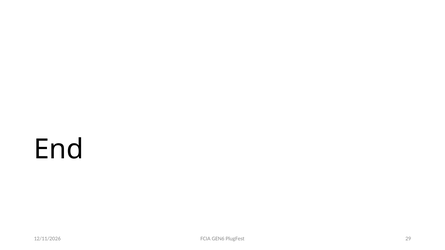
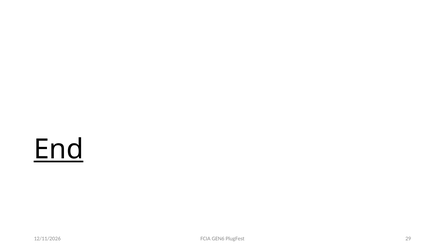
End underline: none -> present (59, 150)
